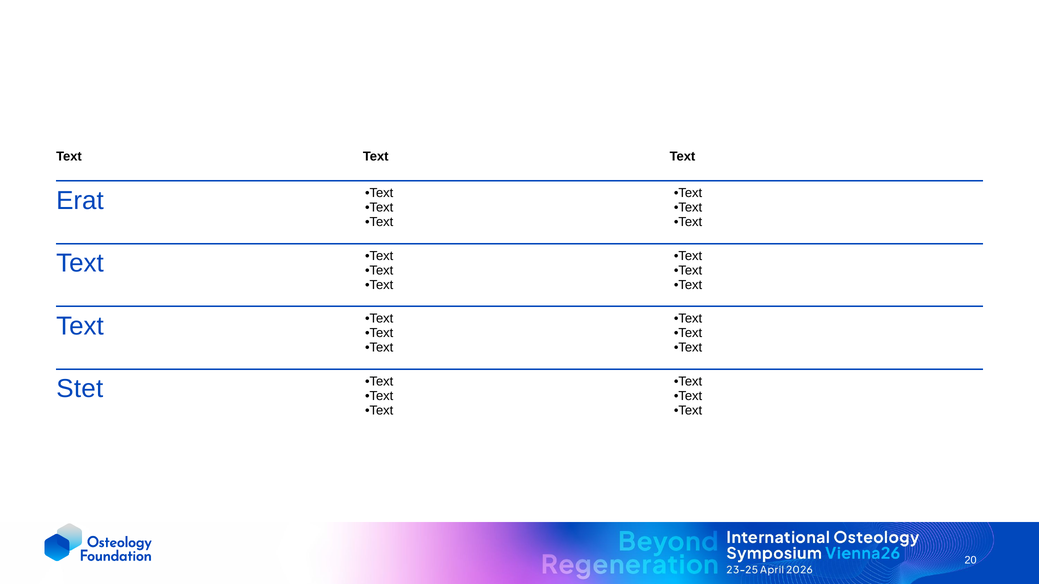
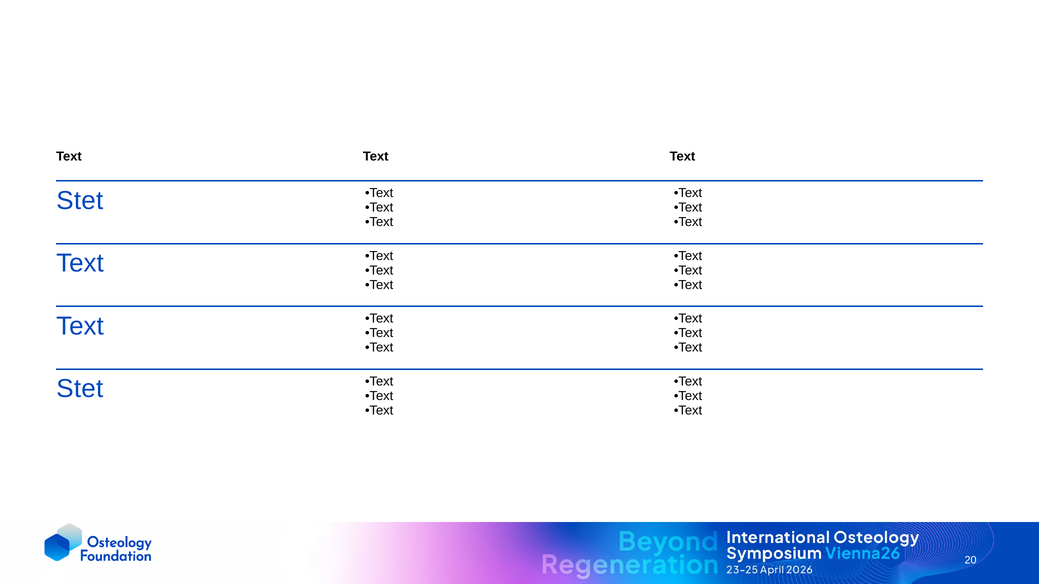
Erat: Erat -> Stet (80, 201)
